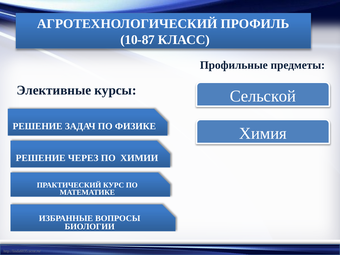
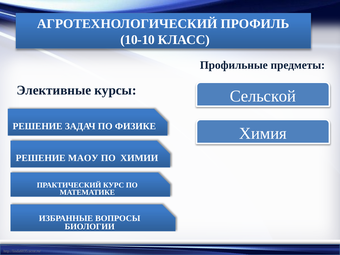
10-87: 10-87 -> 10-10 (138, 40)
ЧЕРЕЗ: ЧЕРЕЗ -> МАОУ (83, 158)
